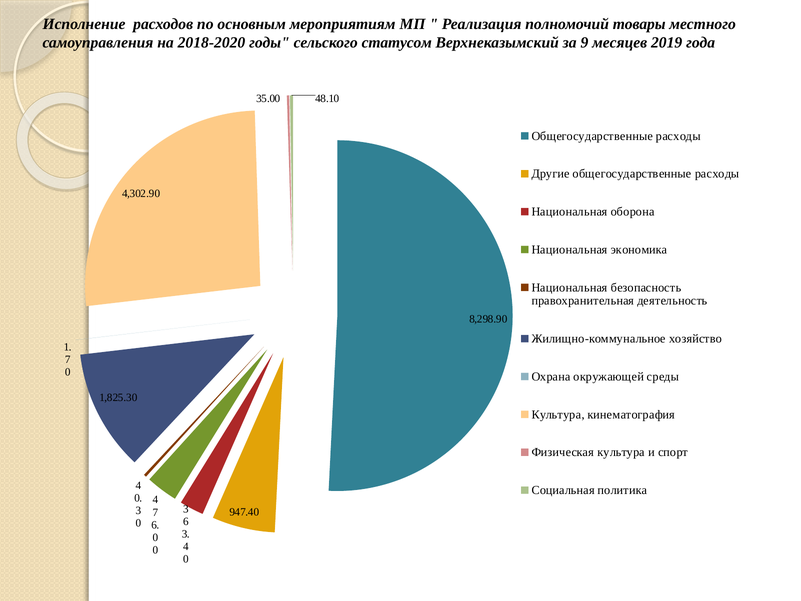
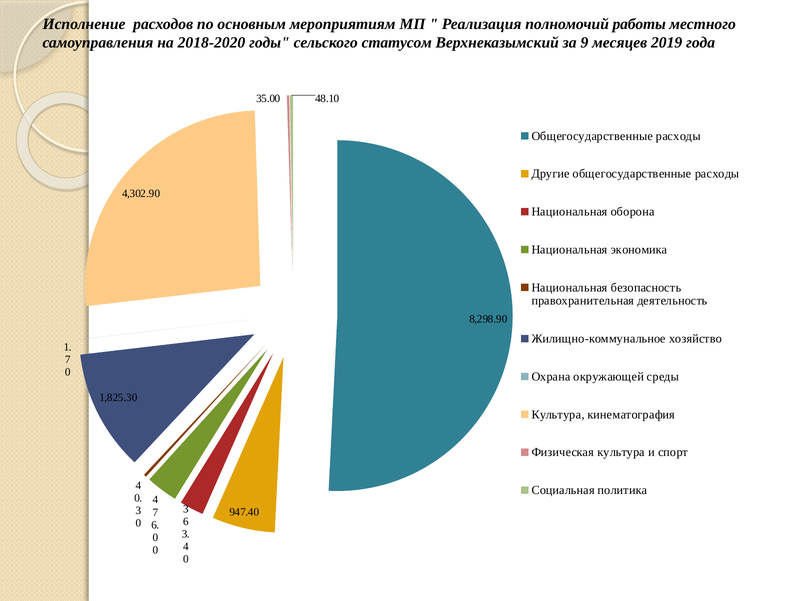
товары: товары -> работы (639, 24)
